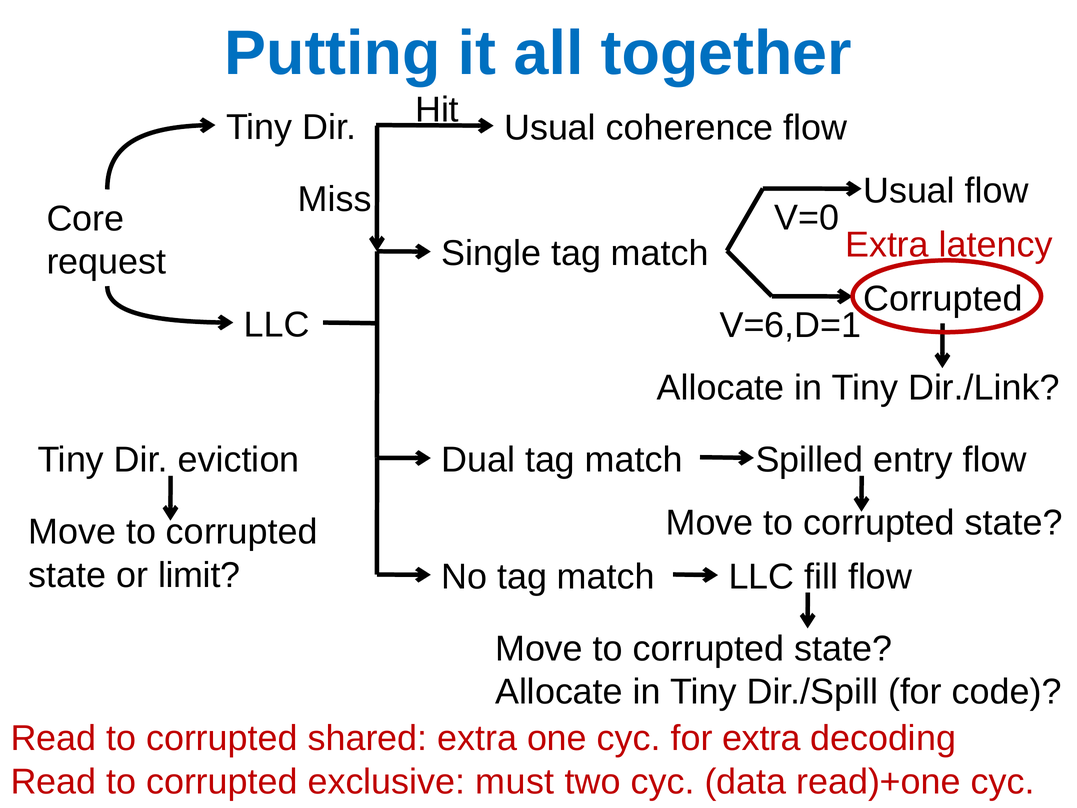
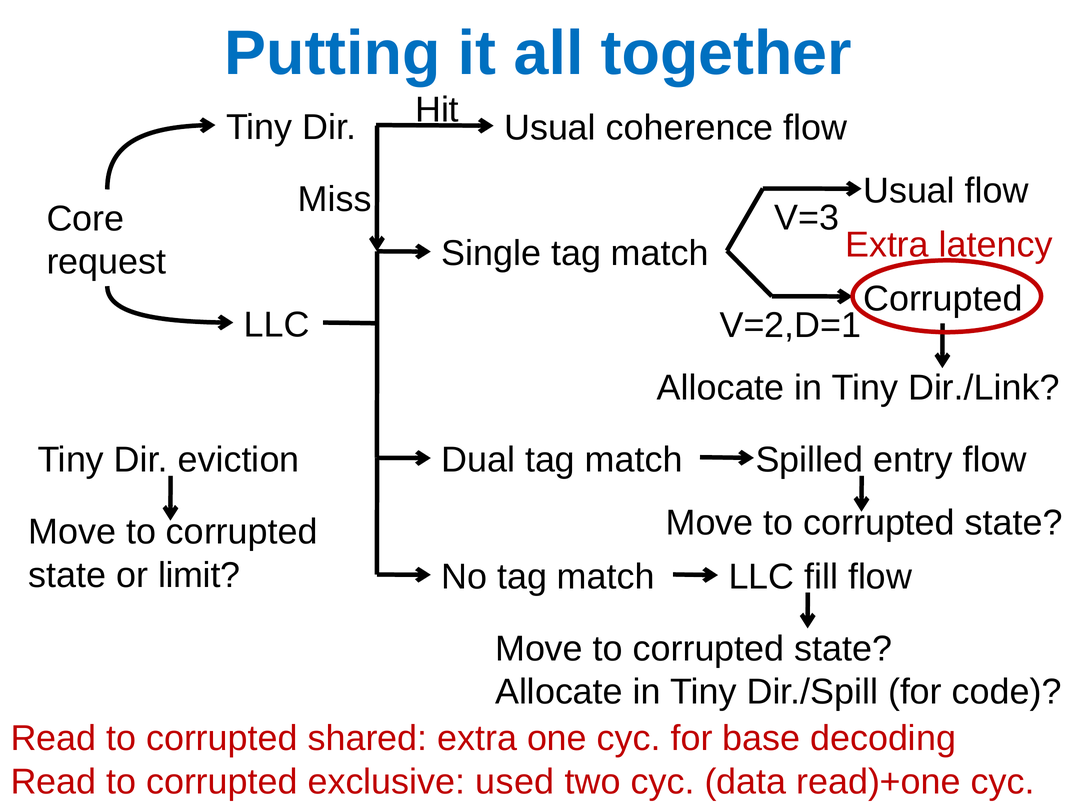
V=0: V=0 -> V=3 (807, 218)
V=6,D=1: V=6,D=1 -> V=2,D=1 (790, 325)
for extra: extra -> base (761, 738)
must: must -> used (515, 781)
